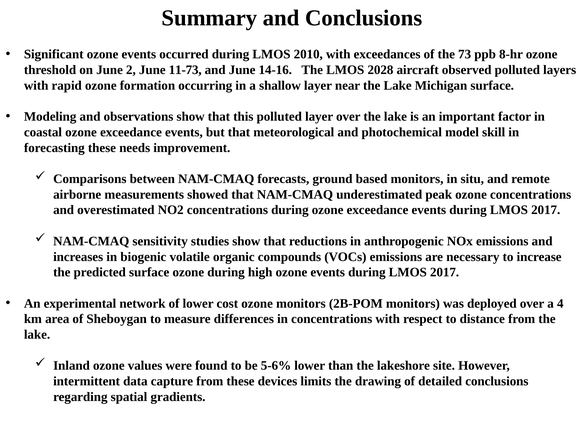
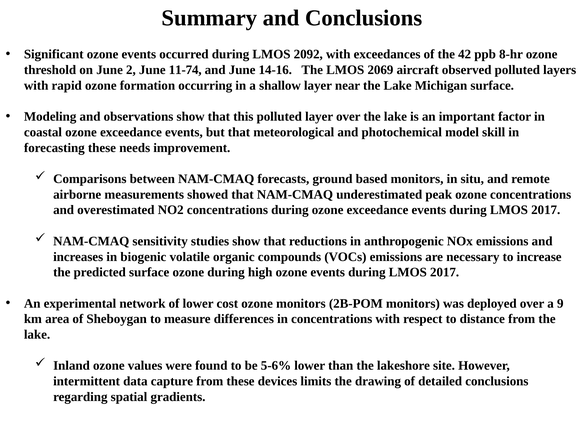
2010: 2010 -> 2092 (308, 54)
73: 73 -> 42 (465, 54)
11-73: 11-73 -> 11-74 (185, 70)
2028: 2028 -> 2069 (380, 70)
4: 4 -> 9 (560, 303)
